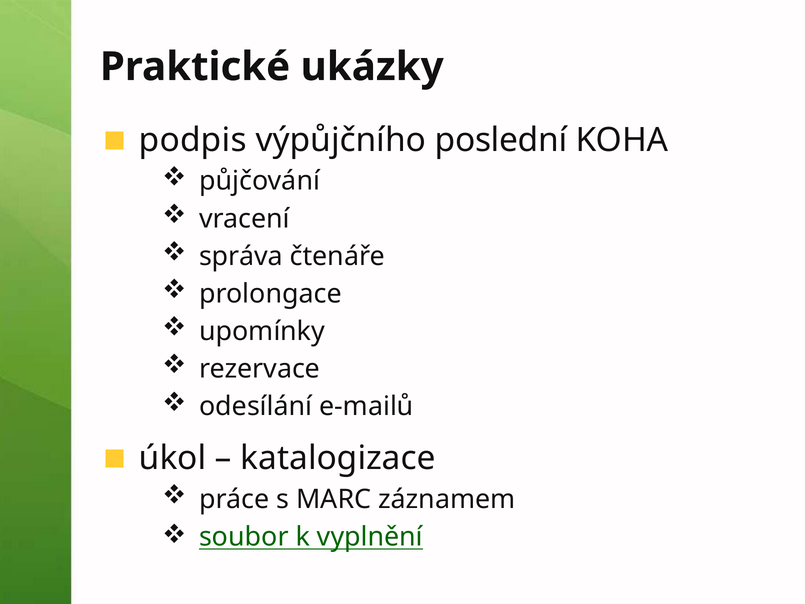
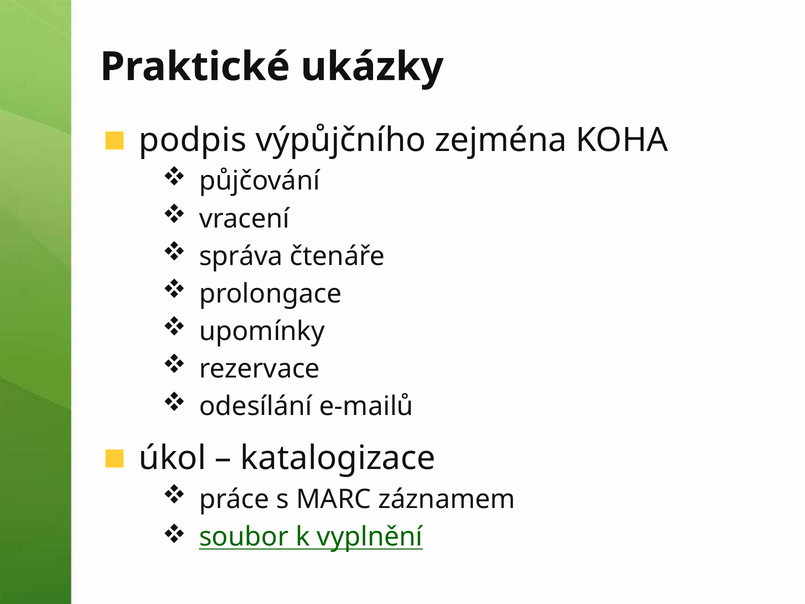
poslední: poslední -> zejména (501, 140)
